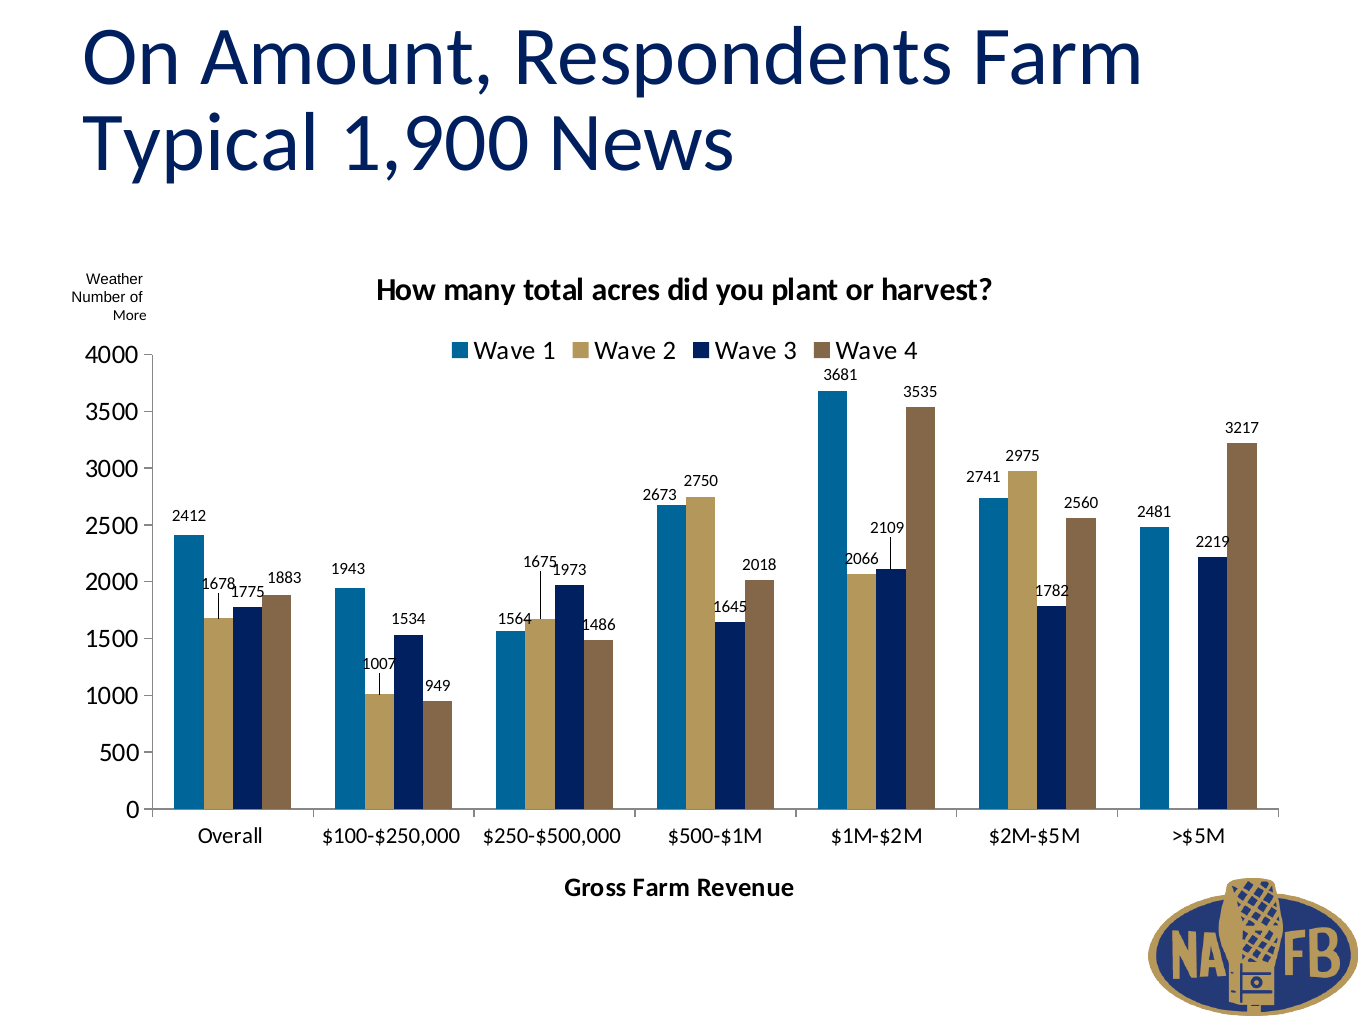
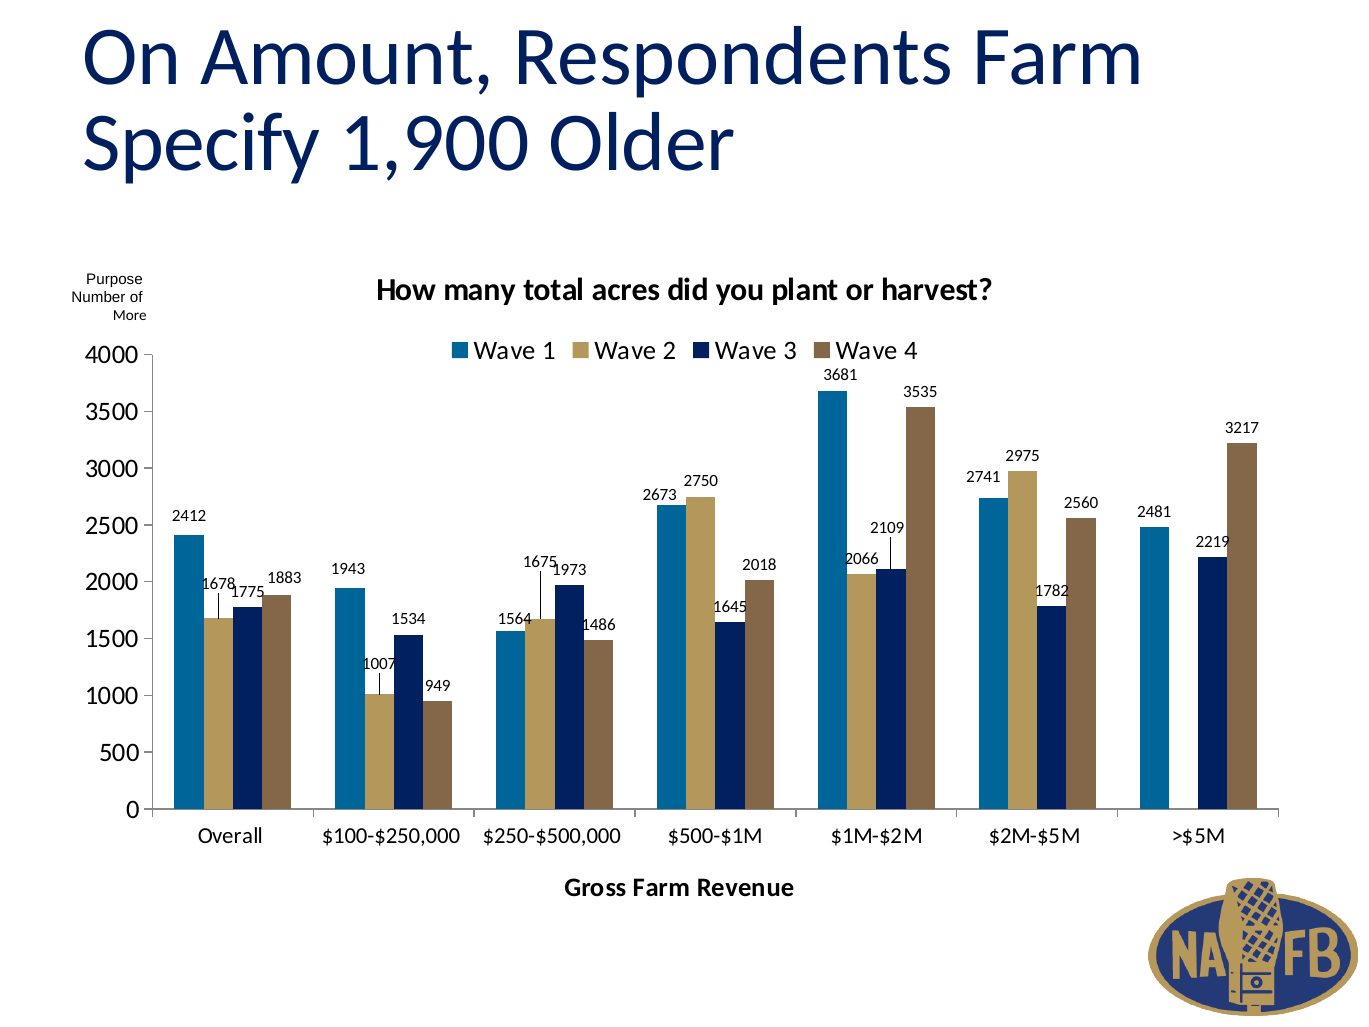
Typical: Typical -> Specify (201, 143)
News: News -> Older (642, 143)
Weather: Weather -> Purpose (114, 279)
